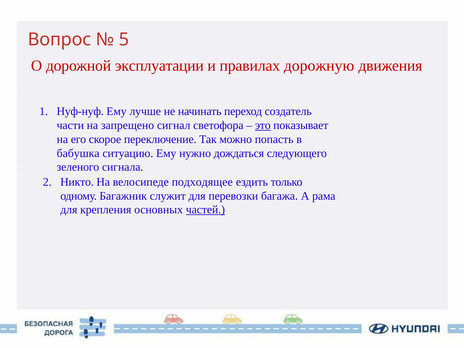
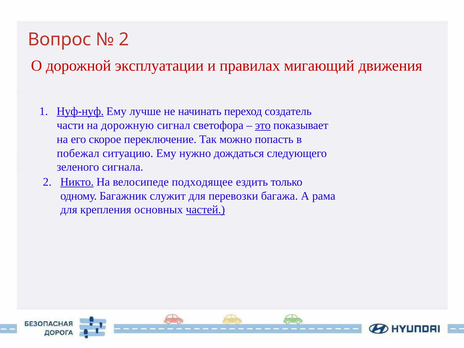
5: 5 -> 2 (124, 39)
дорожную: дорожную -> мигающий (319, 66)
Нуф-нуф underline: none -> present (80, 111)
запрещено: запрещено -> дорожную (127, 125)
бабушка: бабушка -> побежал (78, 153)
Никто underline: none -> present (77, 182)
